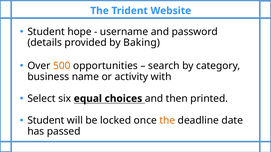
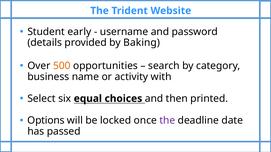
hope: hope -> early (79, 32)
Student: Student -> Options (46, 121)
the colour: orange -> purple (167, 121)
